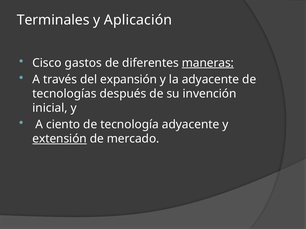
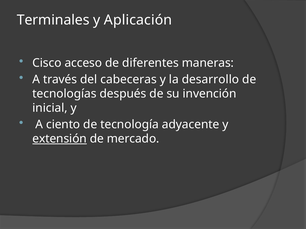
gastos: gastos -> acceso (83, 63)
maneras underline: present -> none (208, 63)
expansión: expansión -> cabeceras (129, 80)
la adyacente: adyacente -> desarrollo (210, 80)
